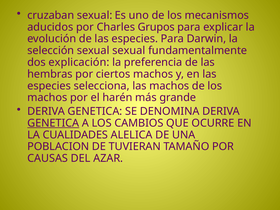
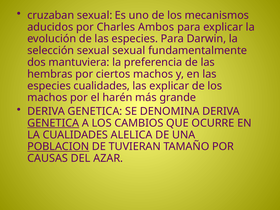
Grupos: Grupos -> Ambos (156, 27)
explicación: explicación -> mantuviera (79, 62)
especies selecciona: selecciona -> cualidades (102, 86)
las machos: machos -> explicar (169, 86)
POBLACION underline: none -> present (58, 147)
